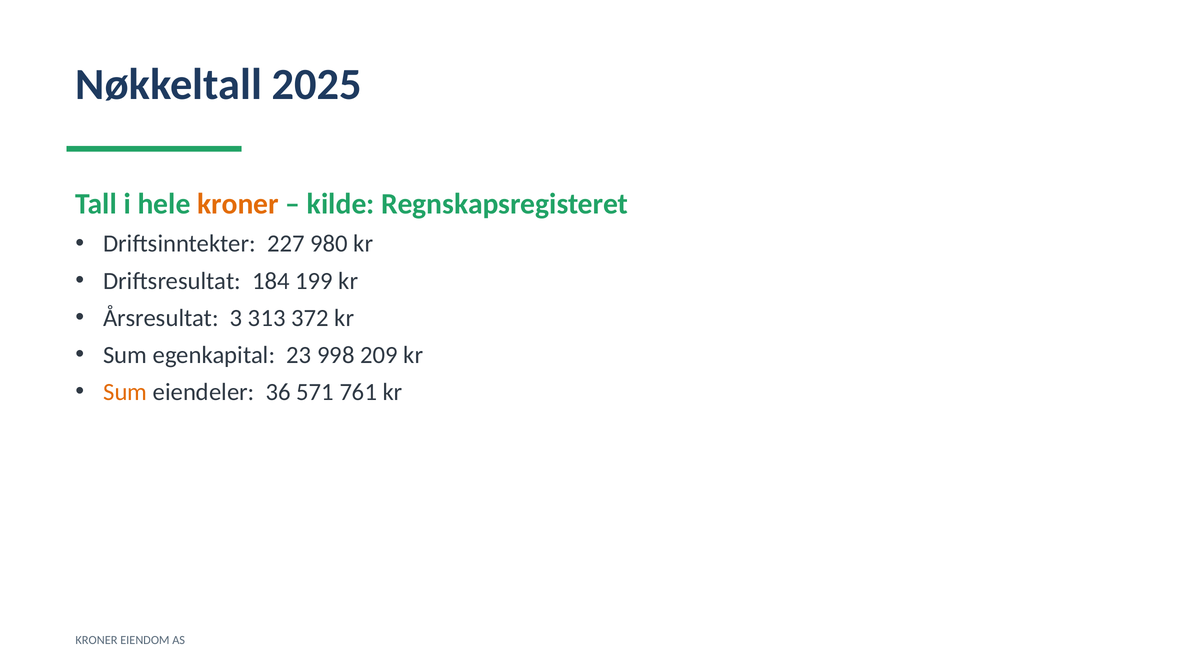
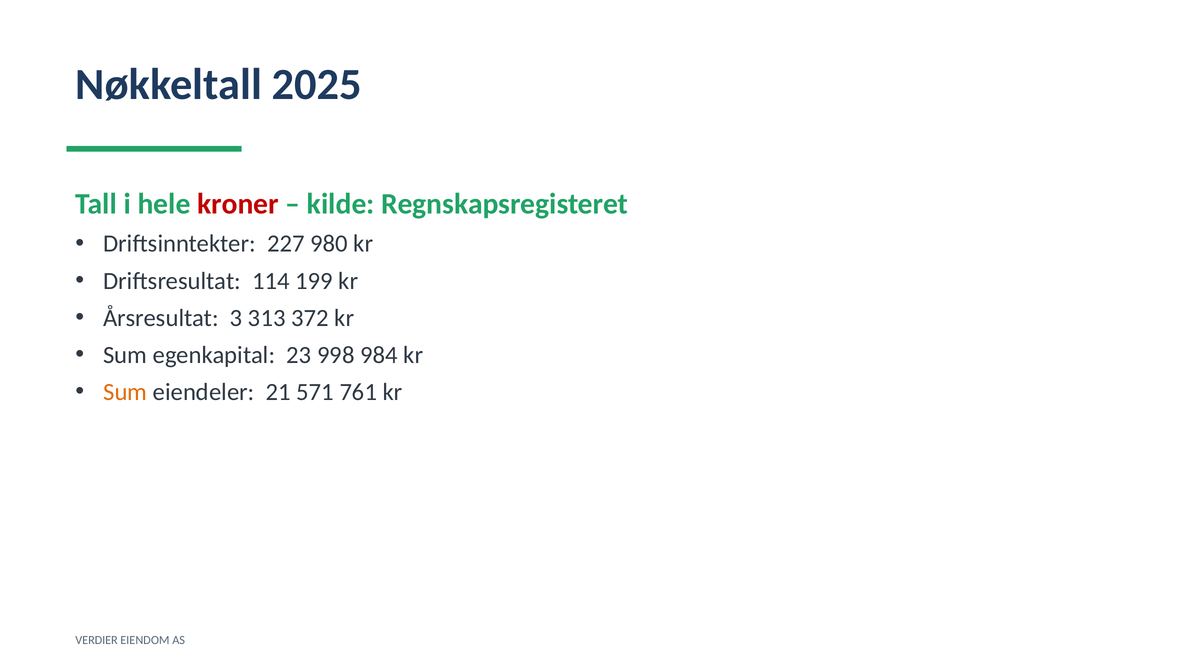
kroner colour: orange -> red (238, 204)
184: 184 -> 114 (271, 281)
209: 209 -> 984 (379, 355)
36: 36 -> 21 (278, 392)
KRONER: KRONER -> VERDIER (97, 640)
